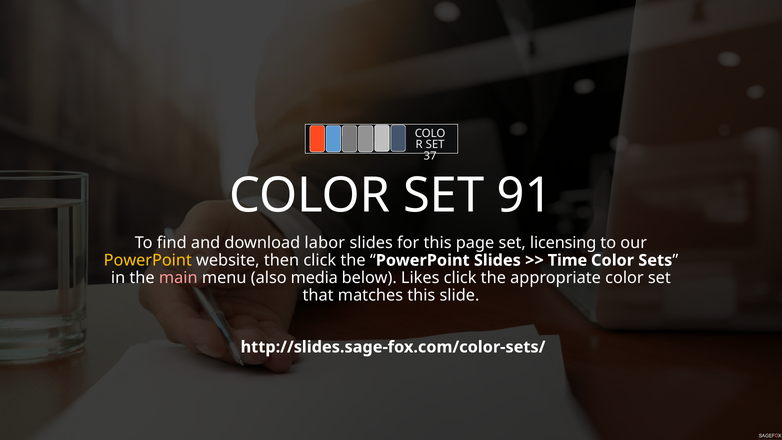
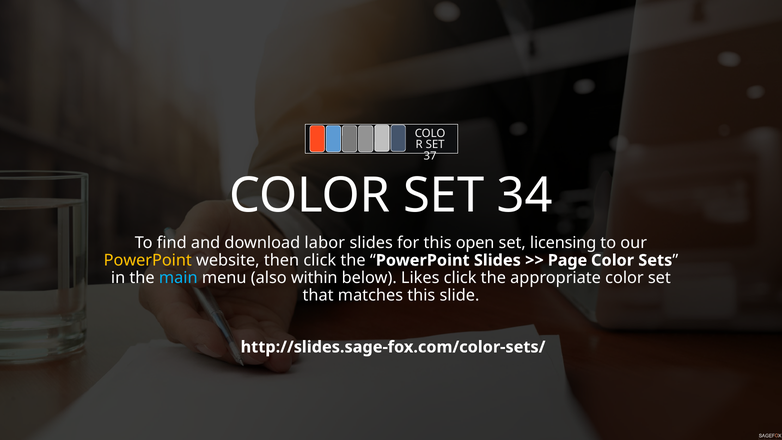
91: 91 -> 34 (525, 195)
page: page -> open (475, 243)
Time: Time -> Page (567, 260)
main colour: pink -> light blue (178, 278)
media: media -> within (314, 278)
